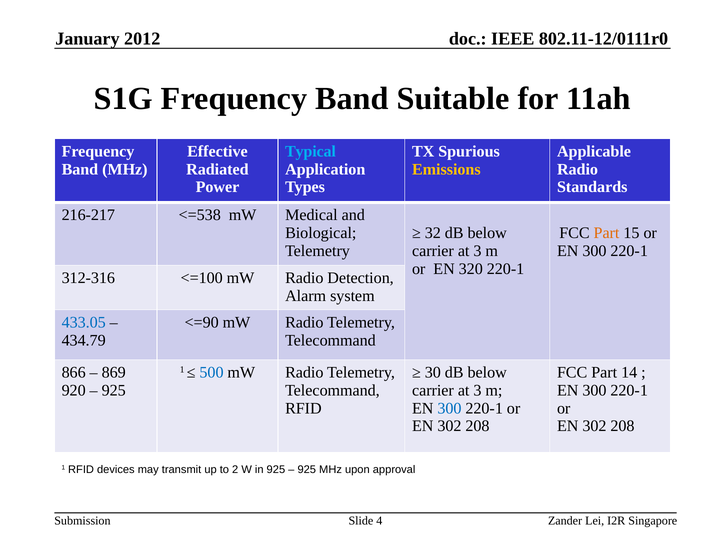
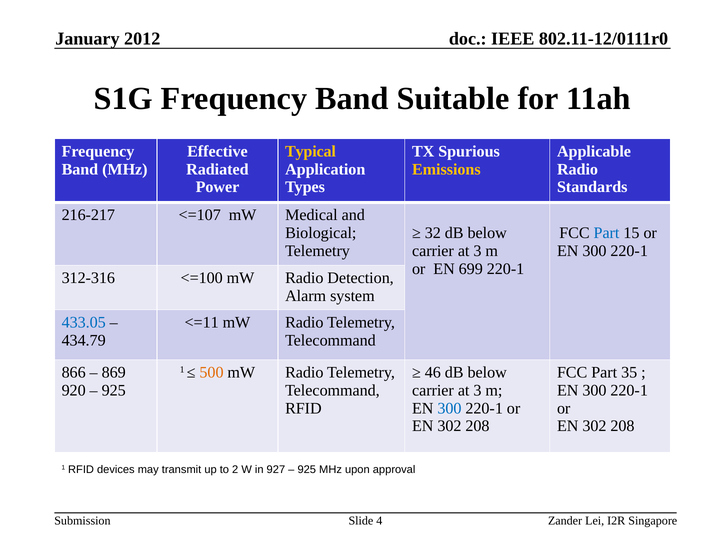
Typical colour: light blue -> yellow (310, 152)
<=538: <=538 -> <=107 (200, 215)
Part colour: orange -> blue (607, 233)
320: 320 -> 699 (471, 269)
<=90: <=90 -> <=11 (202, 323)
30: 30 -> 46 (433, 373)
14: 14 -> 35 (629, 373)
500 colour: blue -> orange (212, 373)
in 925: 925 -> 927 (276, 470)
